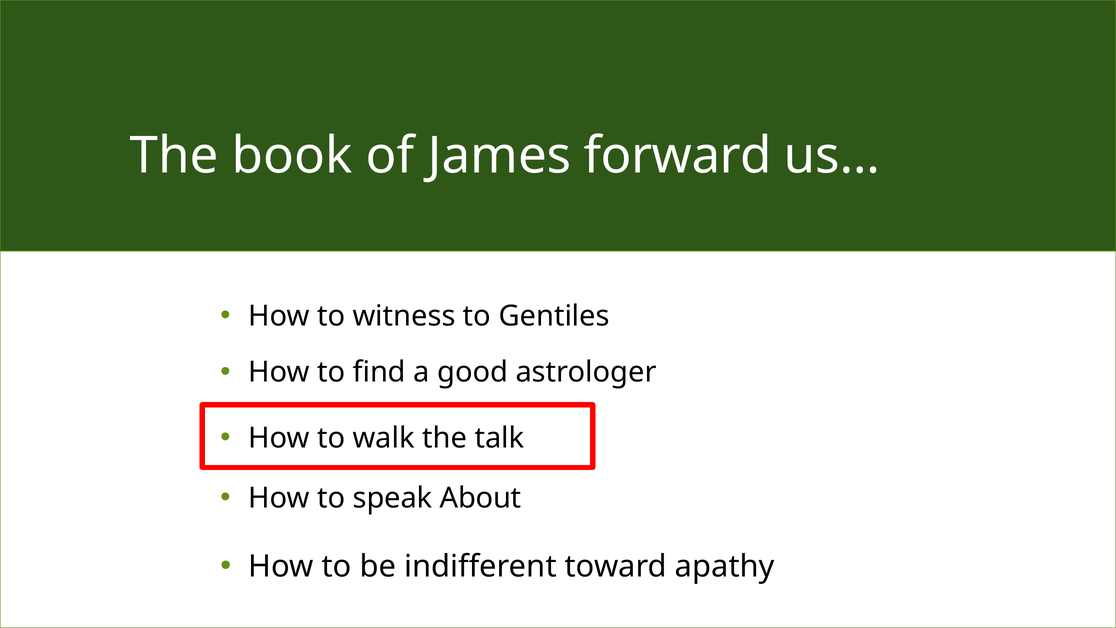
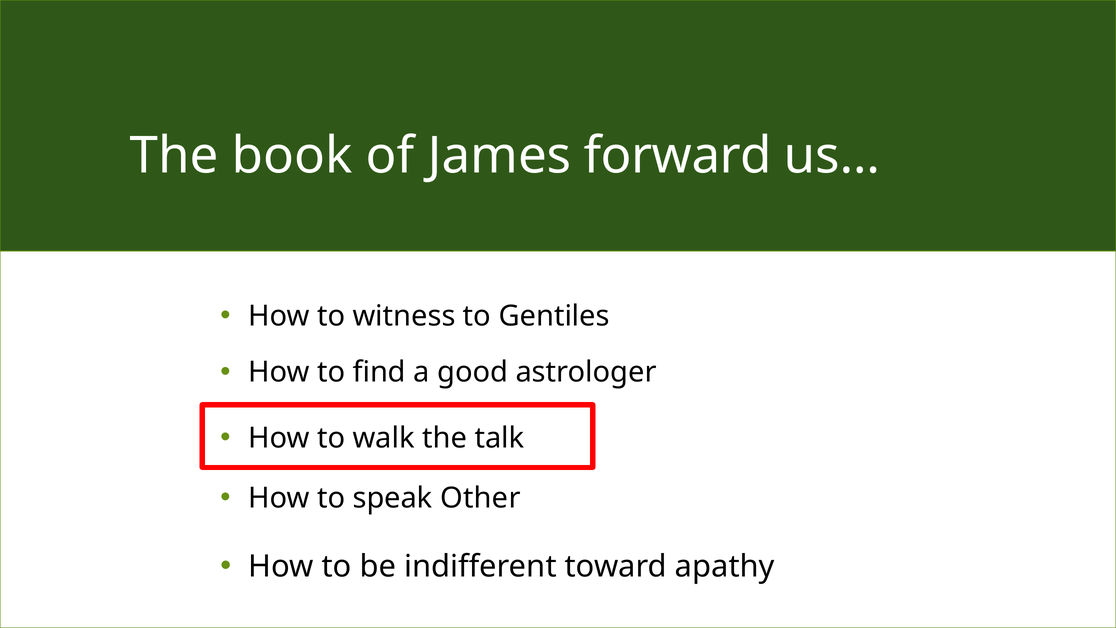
About: About -> Other (480, 498)
